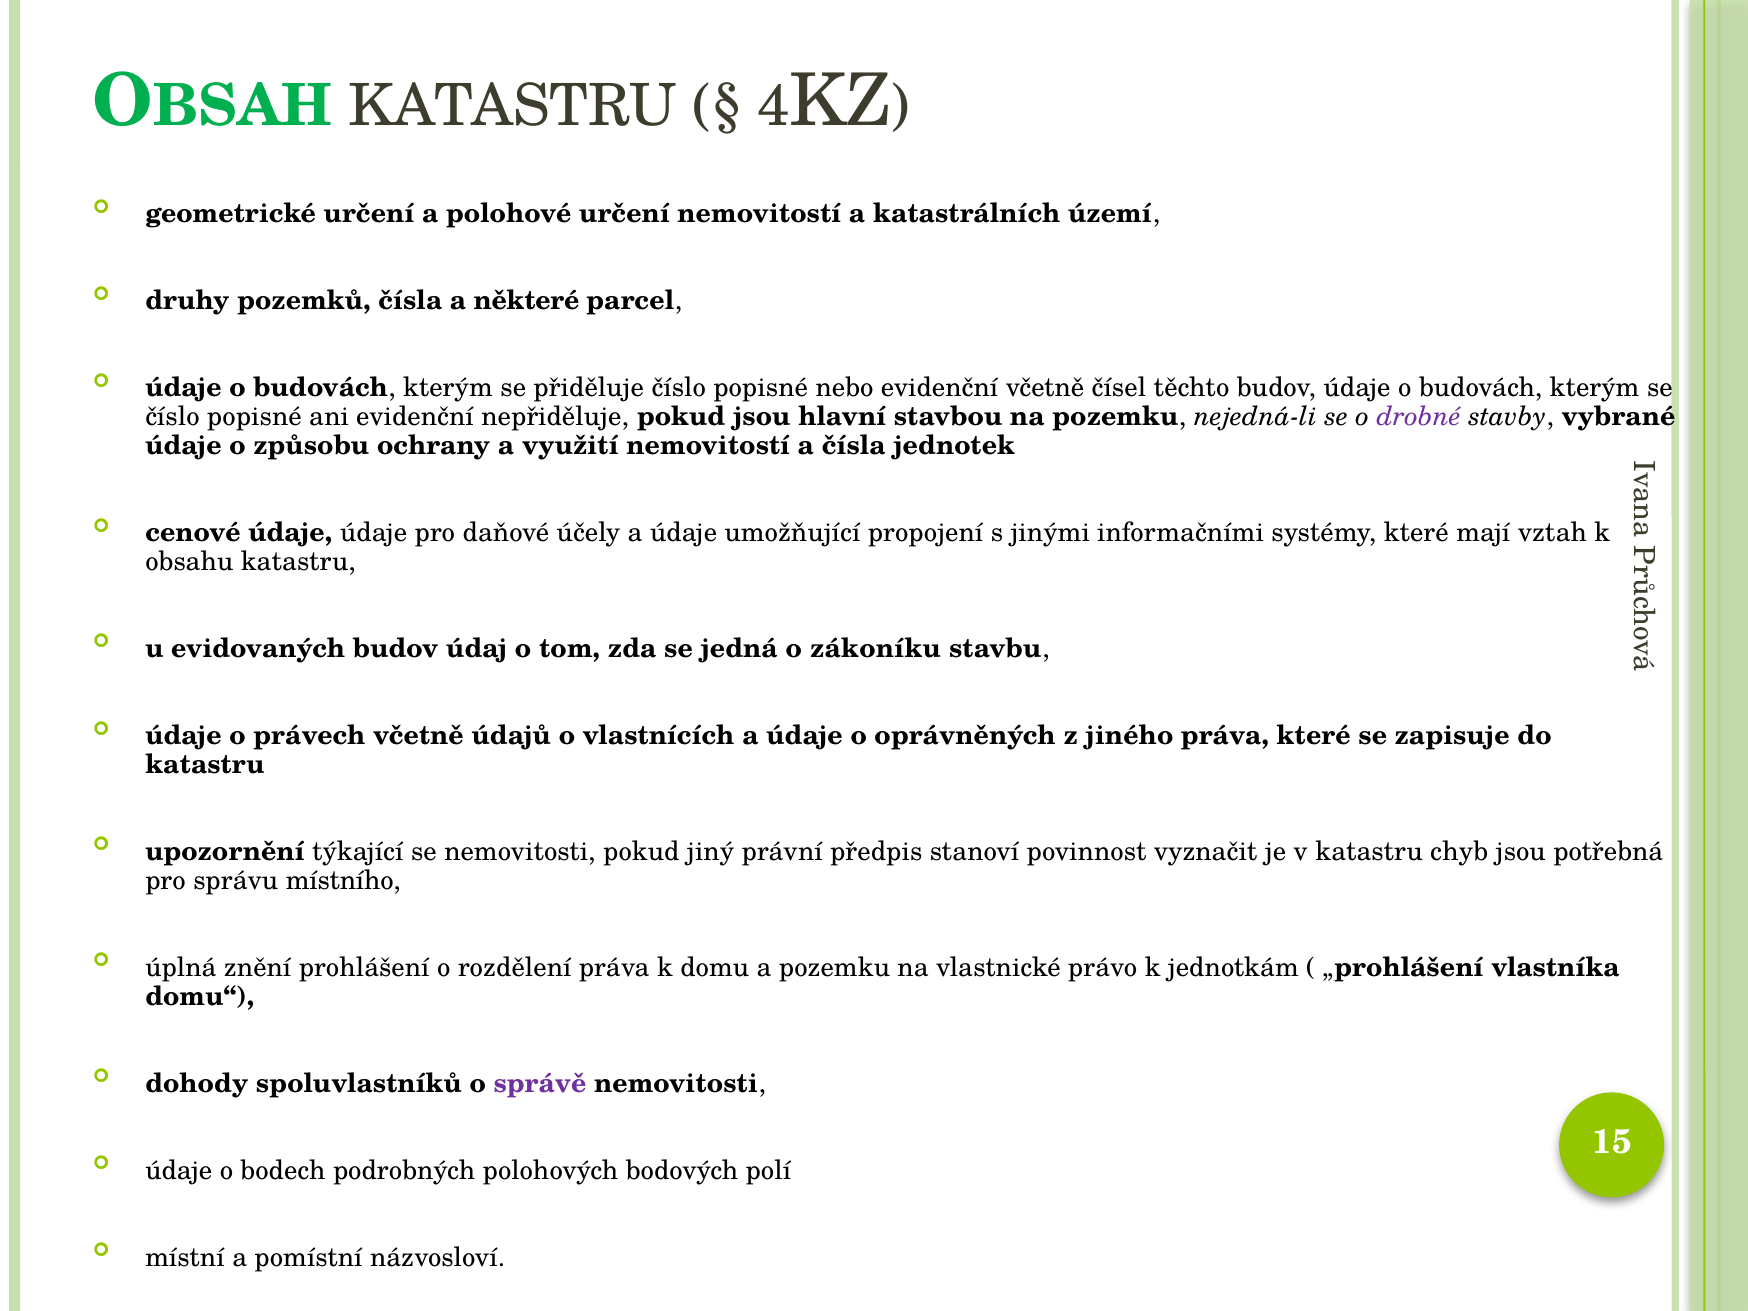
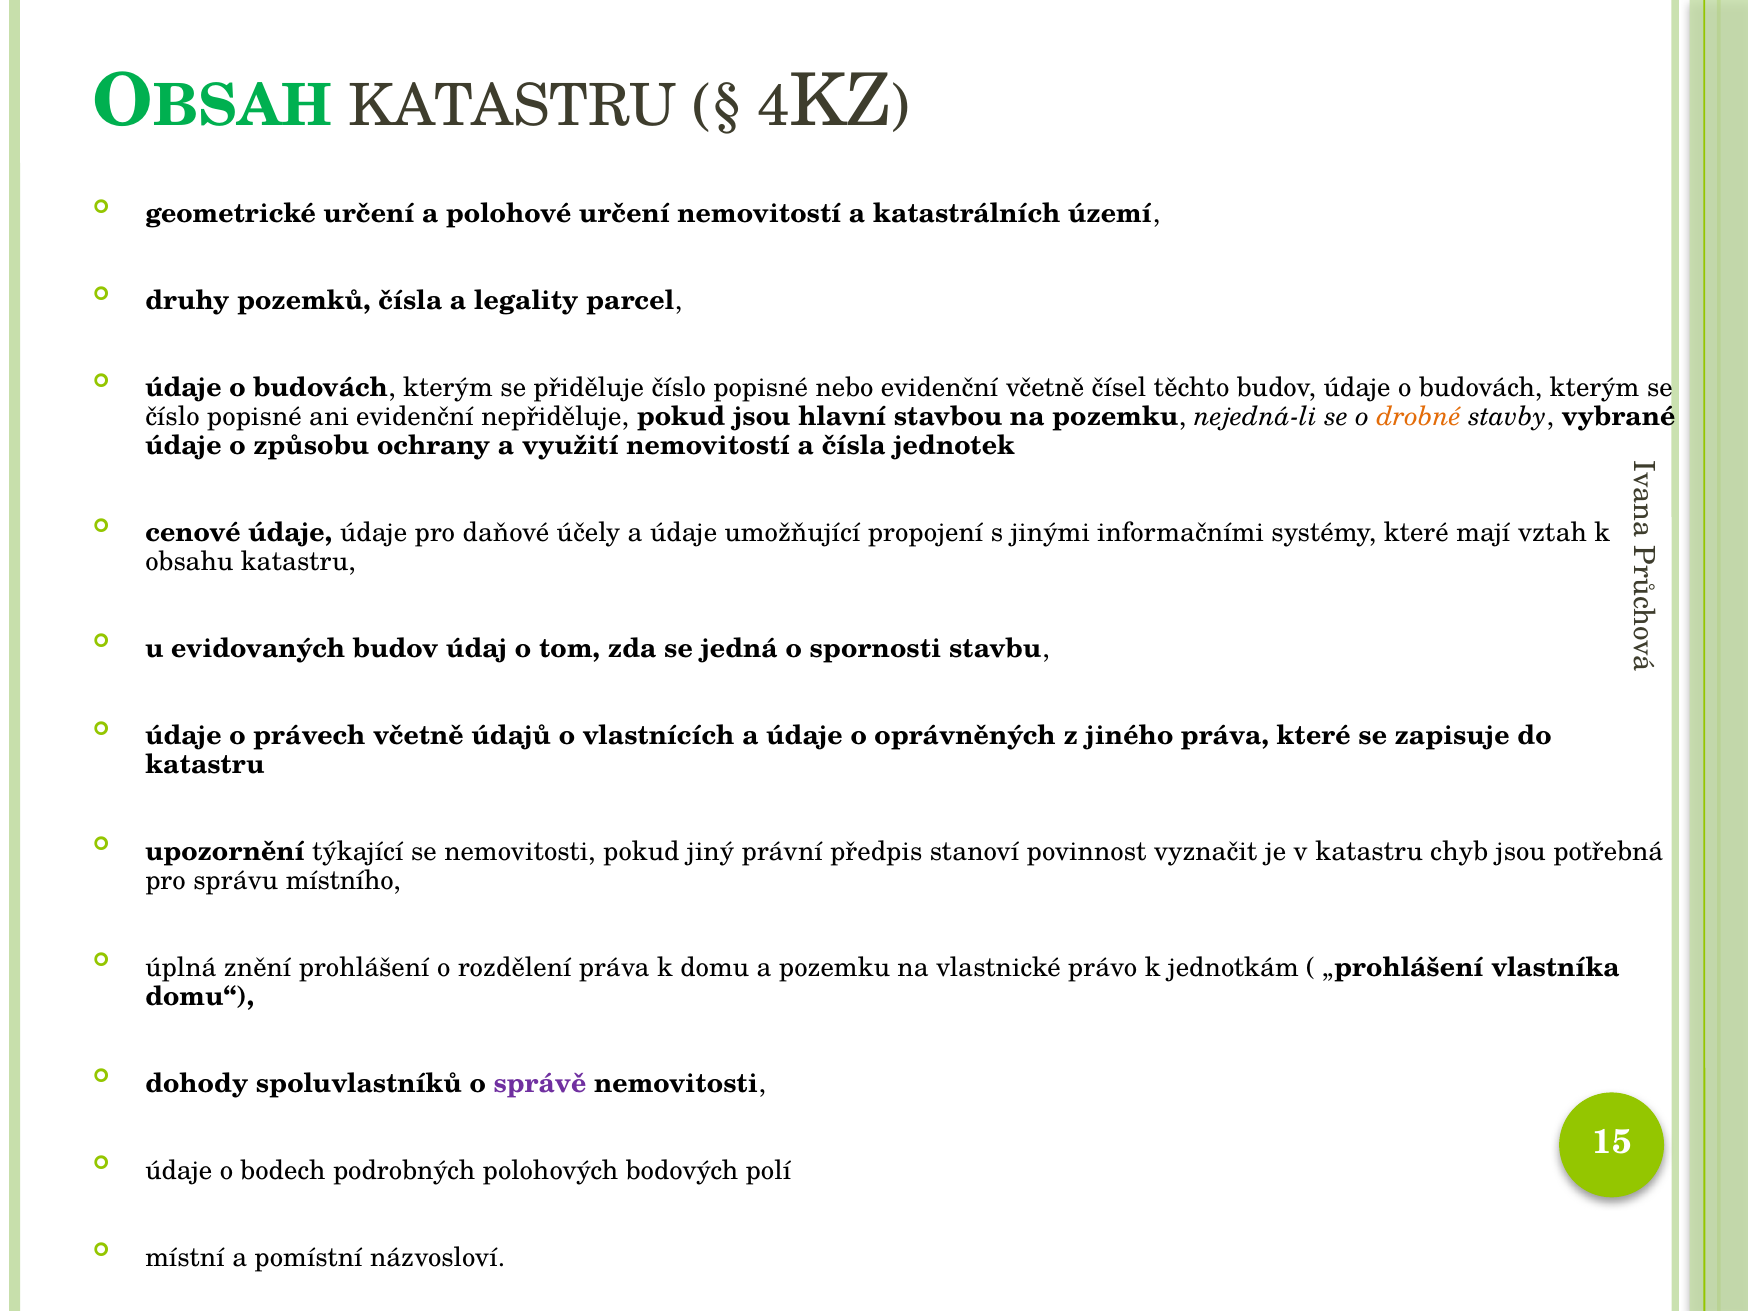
některé: některé -> legality (526, 301)
drobné colour: purple -> orange (1419, 417)
zákoníku: zákoníku -> spornosti (876, 649)
